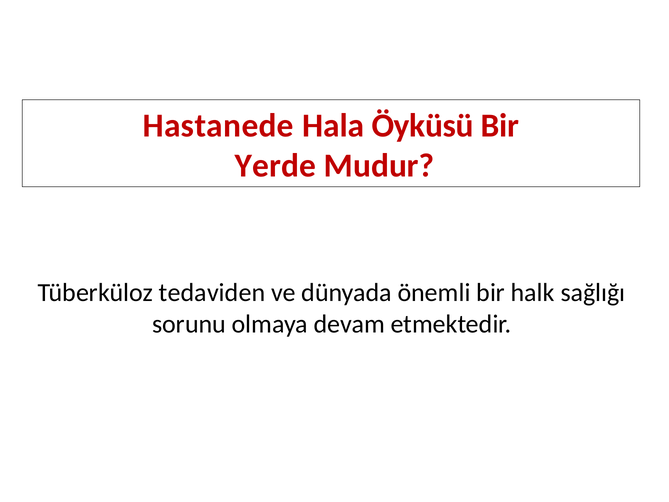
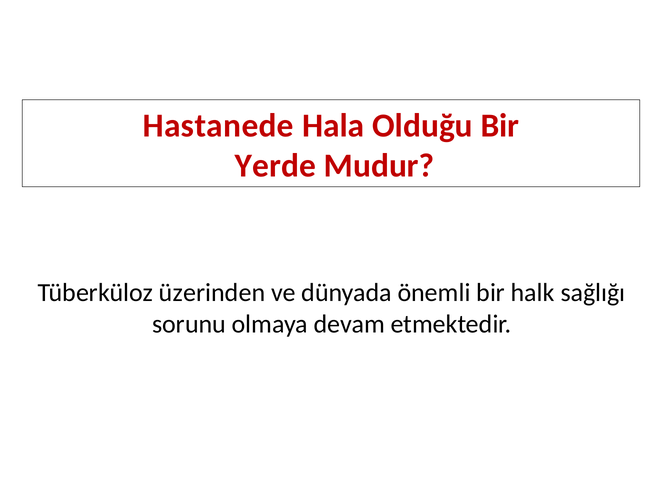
Öyküsü: Öyküsü -> Olduğu (422, 126)
tedaviden: tedaviden -> üzerinden (212, 293)
